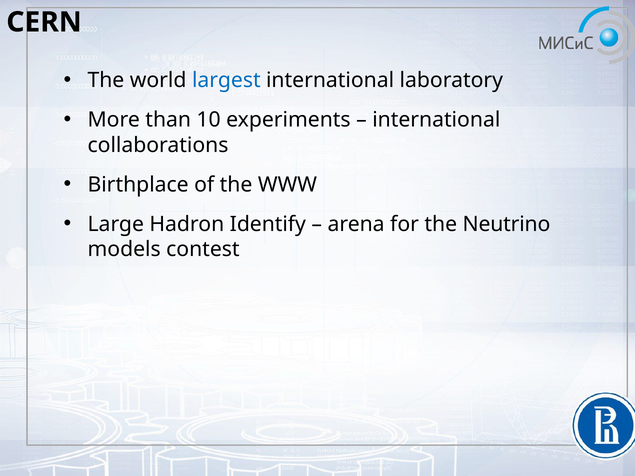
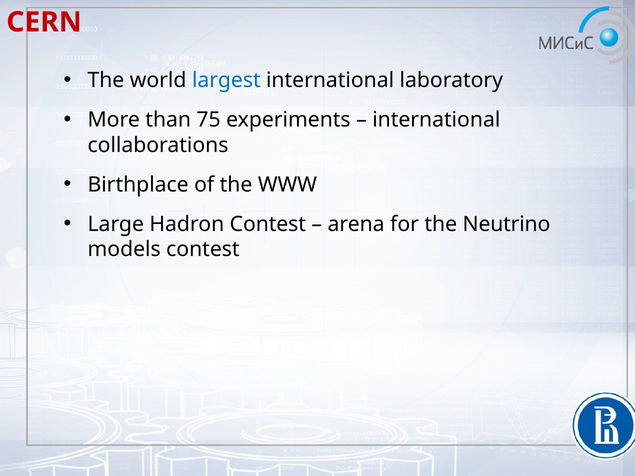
CERN colour: black -> red (44, 22)
10: 10 -> 75 (209, 120)
Hadron Identify: Identify -> Contest (268, 224)
